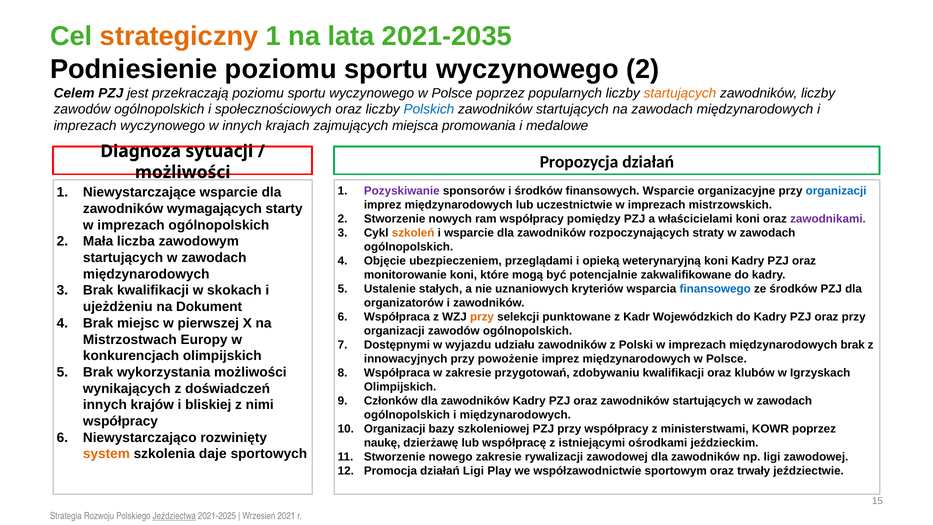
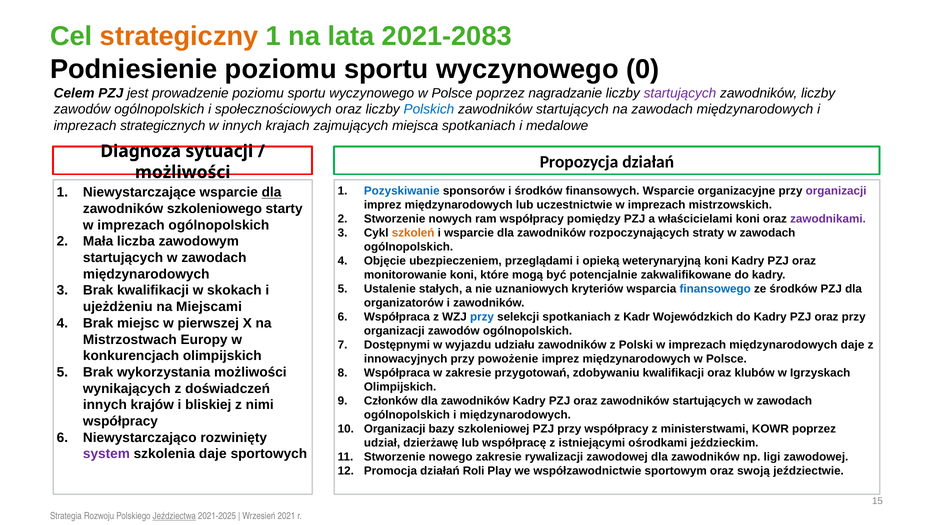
2021-2035: 2021-2035 -> 2021-2083 (447, 36)
wyczynowego 2: 2 -> 0 (643, 69)
przekraczają: przekraczają -> prowadzenie (190, 93)
popularnych: popularnych -> nagradzanie (565, 93)
startujących colour: orange -> purple (680, 93)
imprezach wyczynowego: wyczynowego -> strategicznych (163, 126)
miejsca promowania: promowania -> spotkaniach (479, 126)
Pozyskiwanie colour: purple -> blue (402, 191)
organizacji colour: blue -> purple (836, 191)
dla underline: none -> present (272, 192)
wymagających: wymagających -> szkoleniowego (214, 209)
Dokument: Dokument -> Miejscami (209, 307)
przy colour: orange -> blue (482, 317)
selekcji punktowane: punktowane -> spotkaniach (577, 317)
międzynarodowych brak: brak -> daje (853, 345)
naukę: naukę -> udział (382, 443)
system colour: orange -> purple (106, 454)
działań Ligi: Ligi -> Roli (474, 471)
trwały: trwały -> swoją (754, 471)
